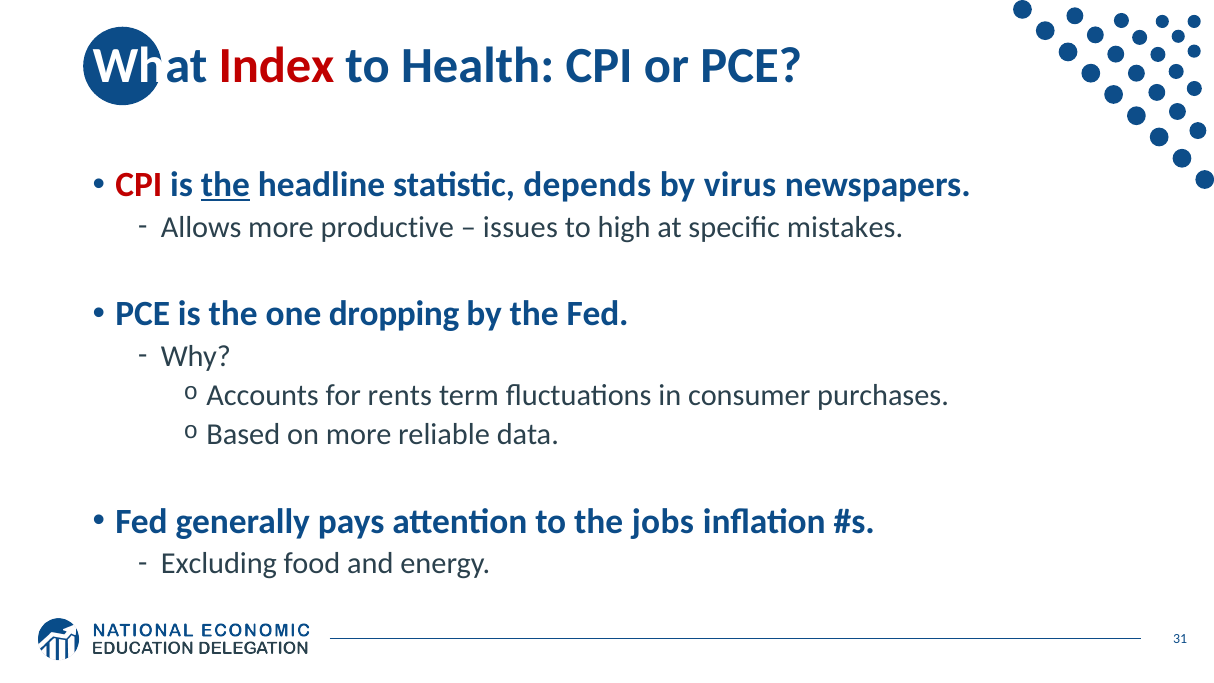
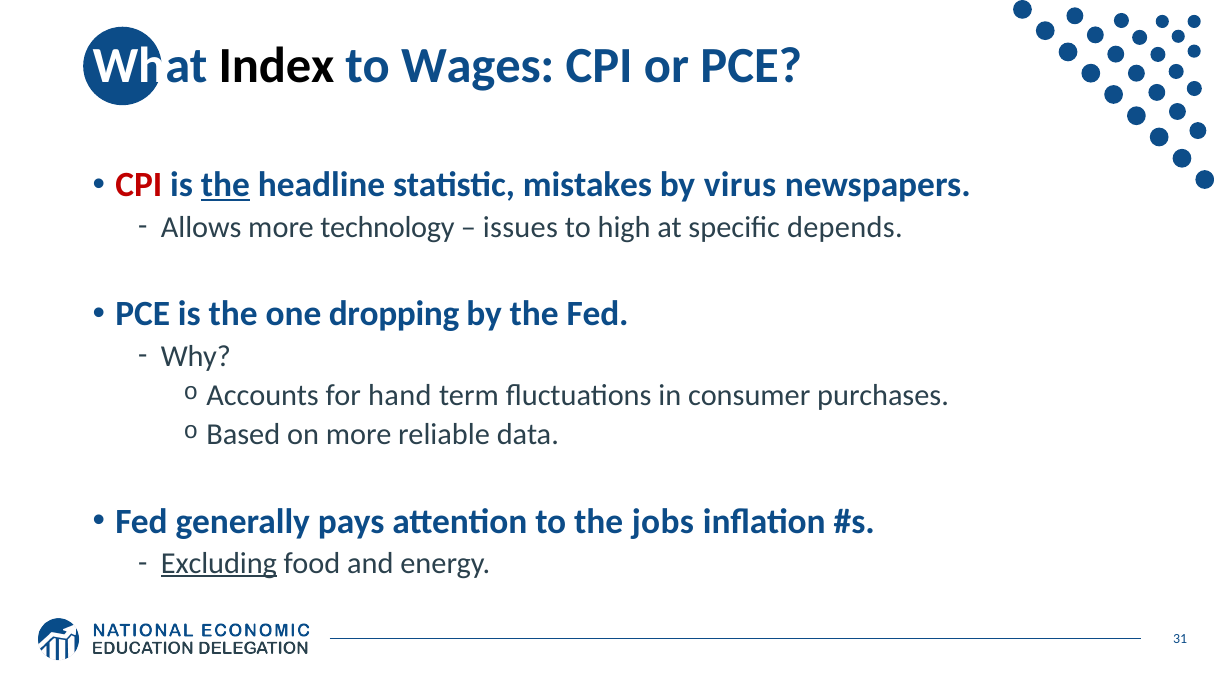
Index colour: red -> black (276, 66)
Health: Health -> Wages (478, 66)
depends: depends -> mistakes (587, 185)
productive: productive -> technology (387, 227)
mistakes: mistakes -> depends (845, 227)
rents: rents -> hand (400, 395)
Excluding underline: none -> present (219, 563)
